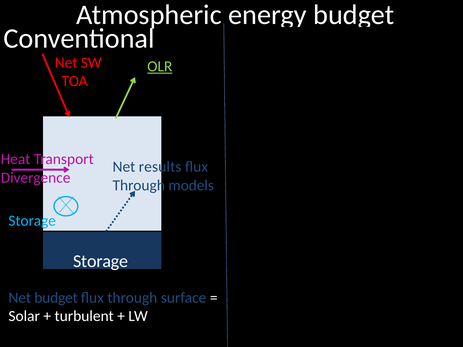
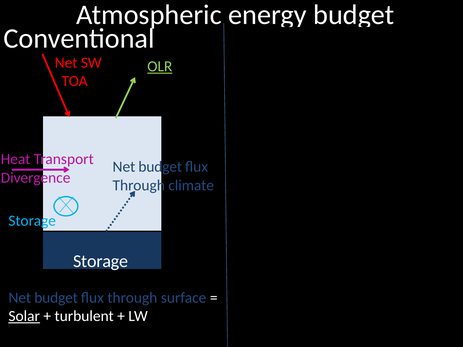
results: results -> budget (160, 167)
models: models -> climate (191, 185)
Solar underline: none -> present (24, 316)
